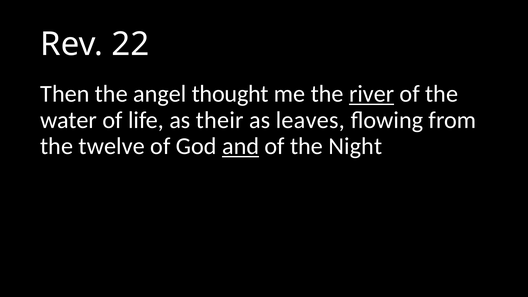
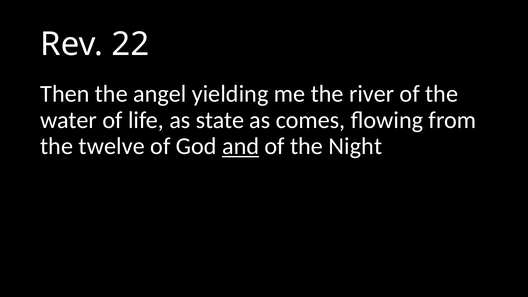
thought: thought -> yielding (230, 94)
river underline: present -> none (372, 94)
their: their -> state (220, 120)
leaves: leaves -> comes (311, 120)
